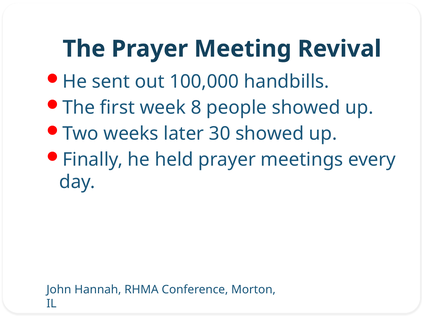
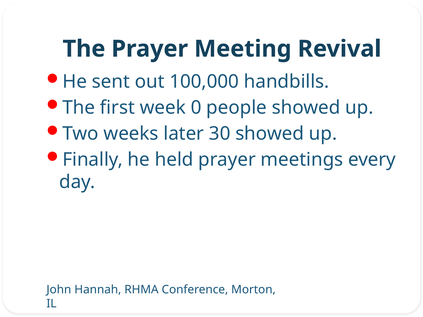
8: 8 -> 0 (196, 108)
